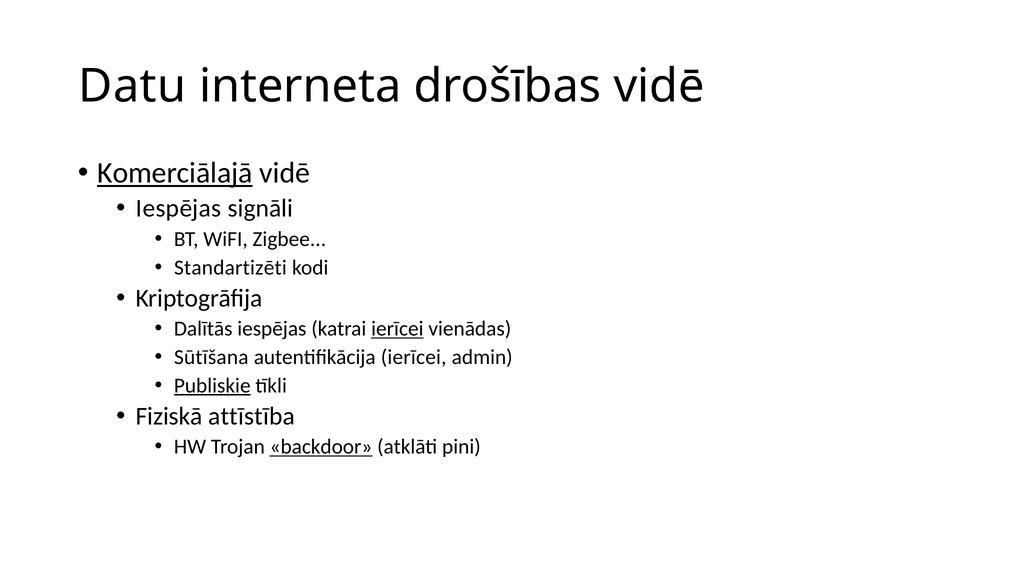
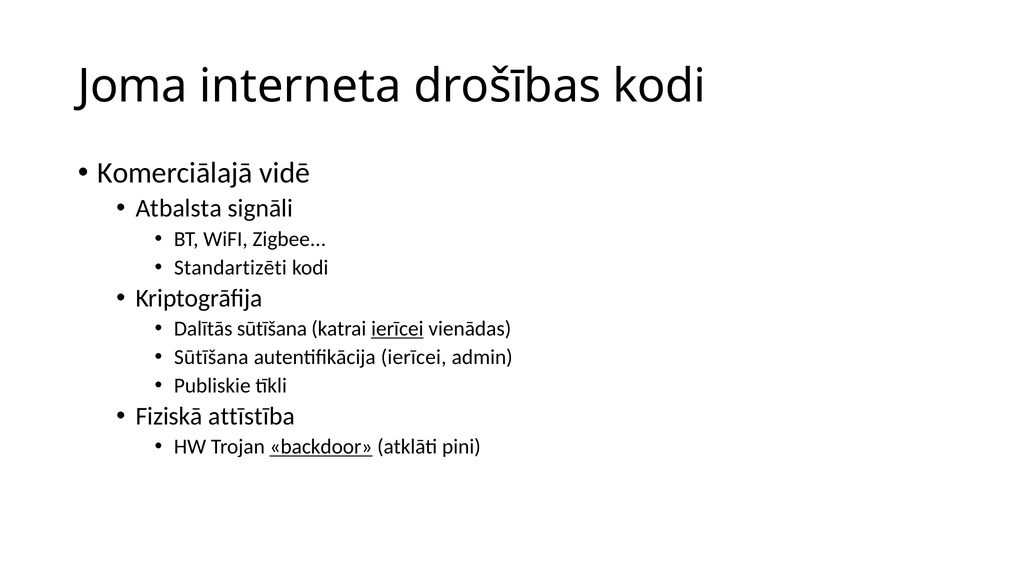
Datu: Datu -> Joma (133, 86)
drošības vidē: vidē -> kodi (659, 86)
Komerciālajā underline: present -> none (175, 173)
Iespējas: Iespējas -> Atbalsta (179, 208)
Dalītās iespējas: iespējas -> sūtīšana (272, 328)
Publiskie underline: present -> none (212, 385)
